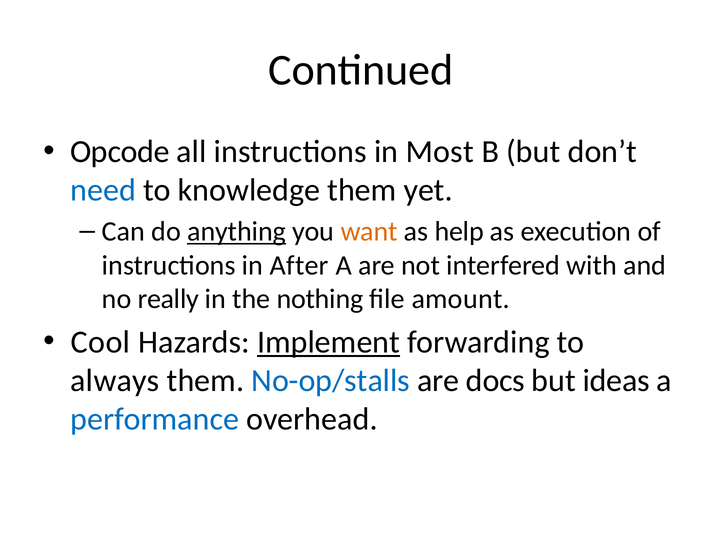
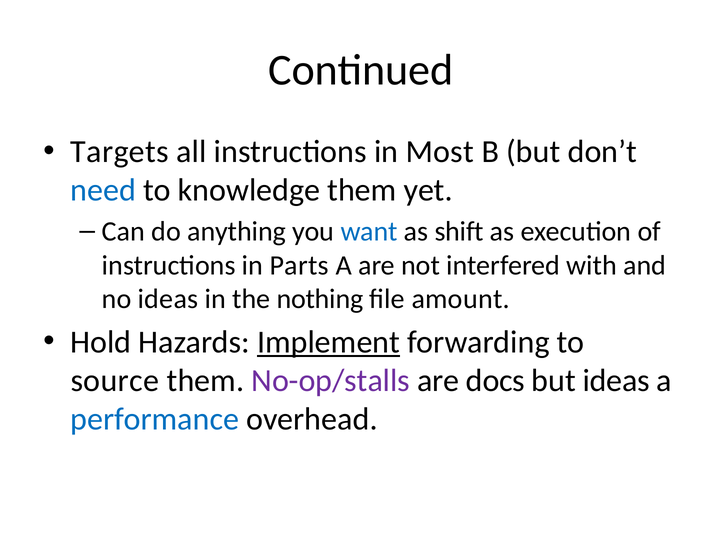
Opcode: Opcode -> Targets (120, 151)
anything underline: present -> none (237, 231)
want colour: orange -> blue (369, 231)
help: help -> shift (459, 231)
After: After -> Parts (299, 265)
no really: really -> ideas (168, 299)
Cool: Cool -> Hold (101, 342)
always: always -> source (115, 380)
No-op/stalls colour: blue -> purple (331, 380)
